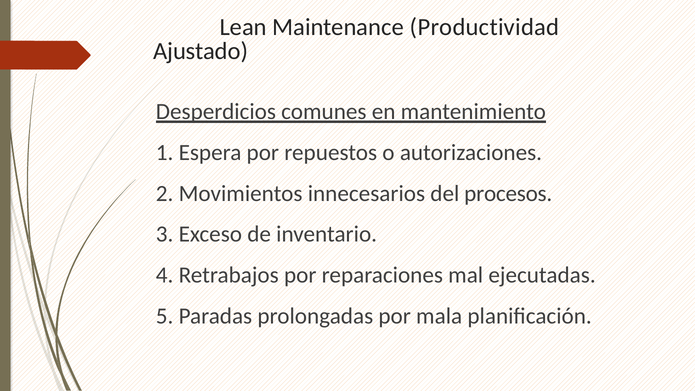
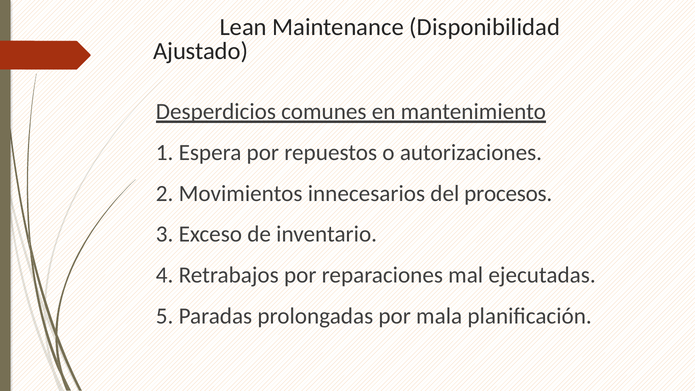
Productividad: Productividad -> Disponibilidad (485, 27)
